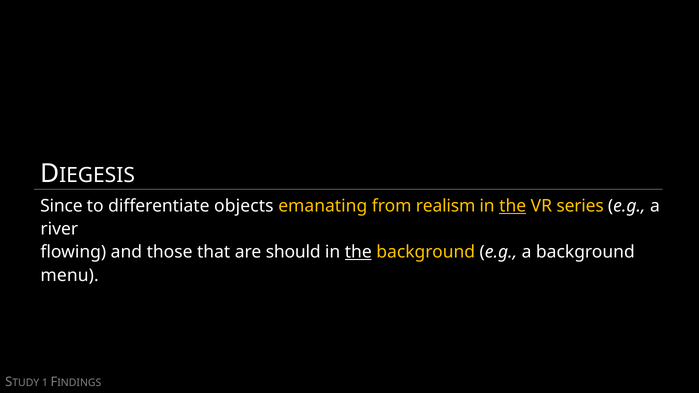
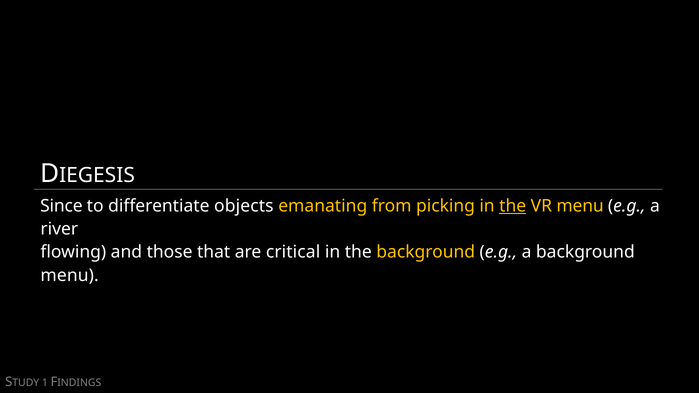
realism: realism -> picking (446, 206)
VR series: series -> menu (580, 206)
should: should -> critical (293, 252)
the underline: present -> none (358, 252)
